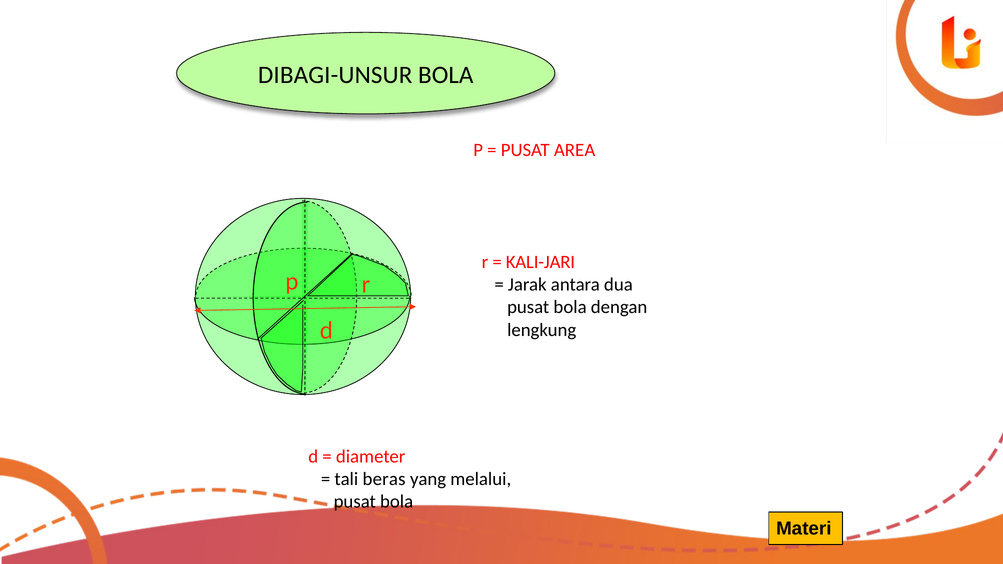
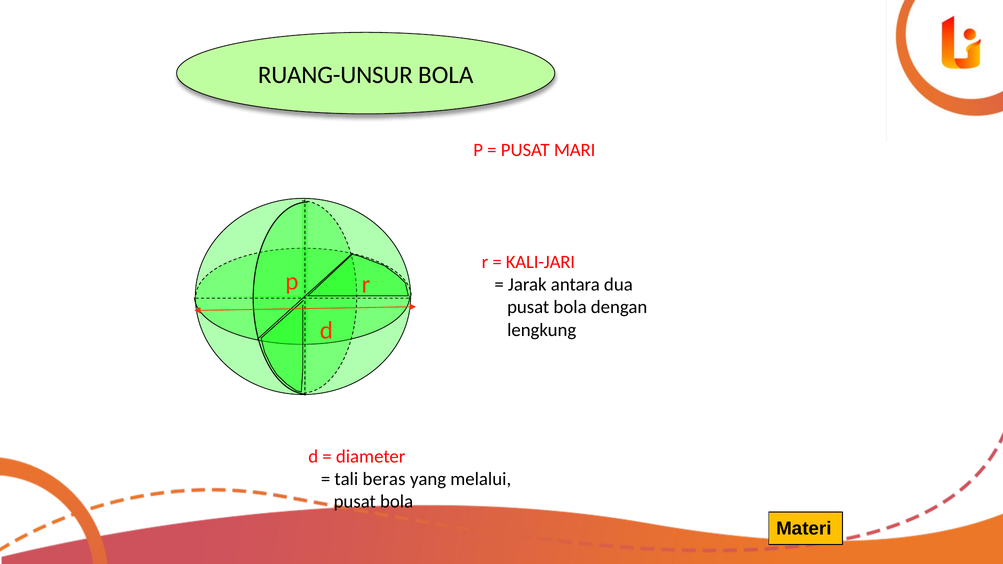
DIBAGI-UNSUR: DIBAGI-UNSUR -> RUANG-UNSUR (335, 75)
AREA: AREA -> MARI (575, 150)
